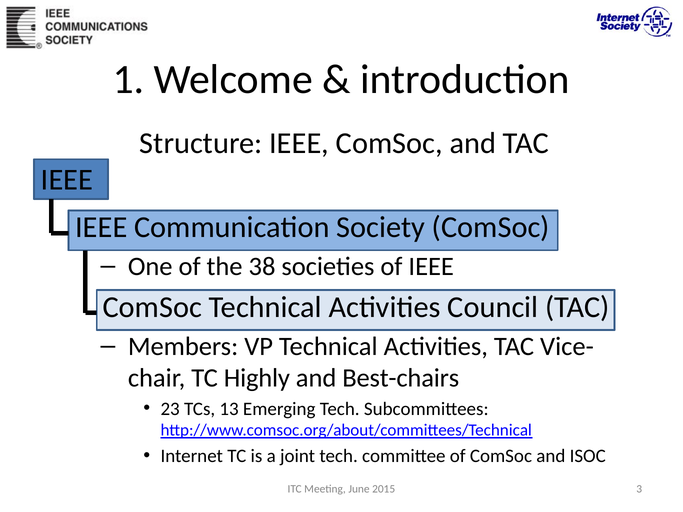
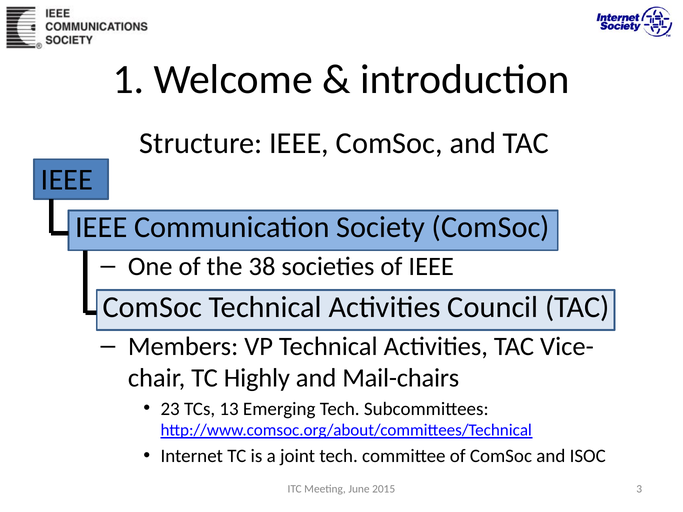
Best-chairs: Best-chairs -> Mail-chairs (401, 378)
